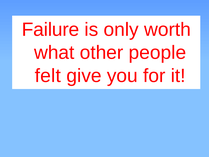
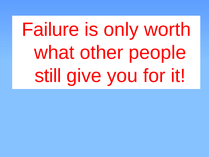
felt: felt -> still (48, 76)
